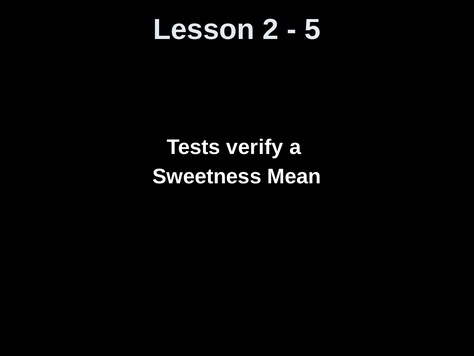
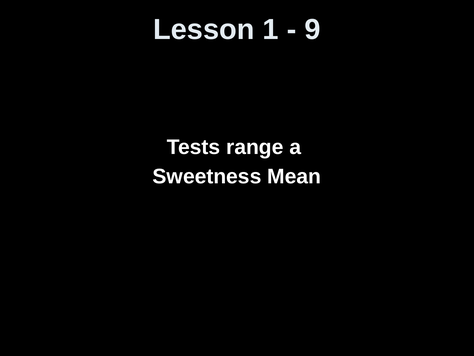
2: 2 -> 1 (271, 30)
5: 5 -> 9 (312, 30)
verify: verify -> range (255, 147)
